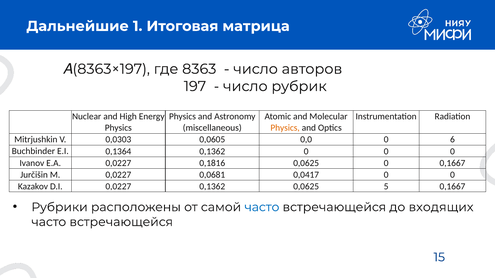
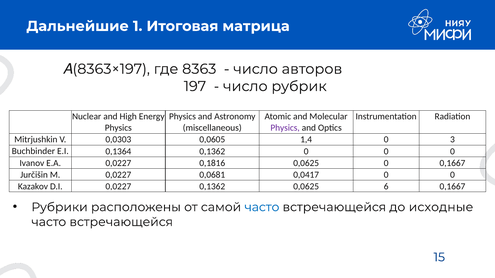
Physics colour: orange -> purple (285, 128)
0,0: 0,0 -> 1,4 (306, 140)
6: 6 -> 3 (452, 140)
5: 5 -> 6 (386, 187)
входящих: входящих -> исходные (441, 207)
